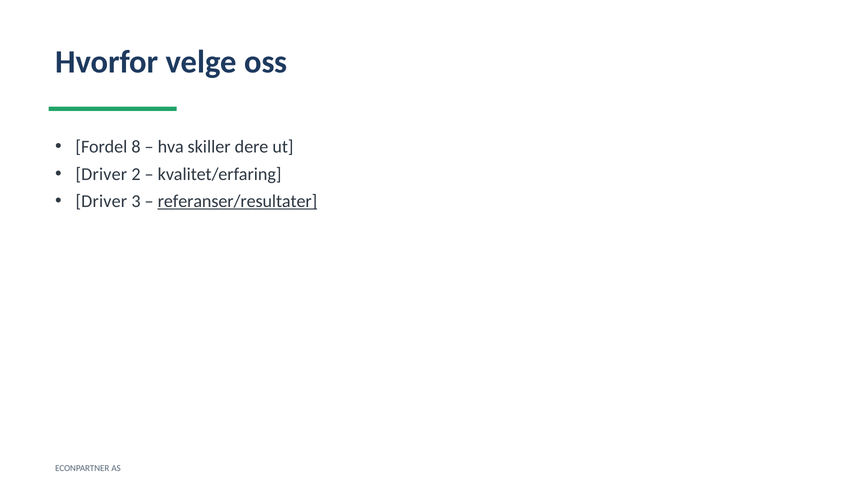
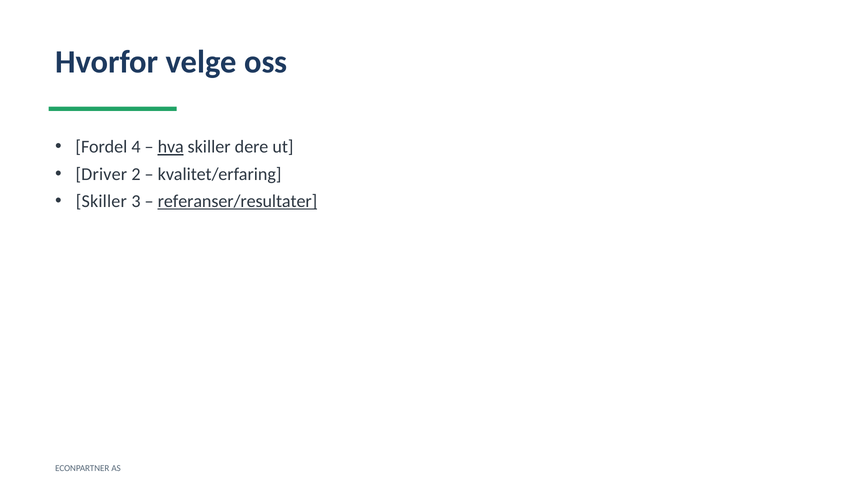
8: 8 -> 4 (136, 147)
hva underline: none -> present (171, 147)
Driver: Driver -> Skiller (101, 201)
